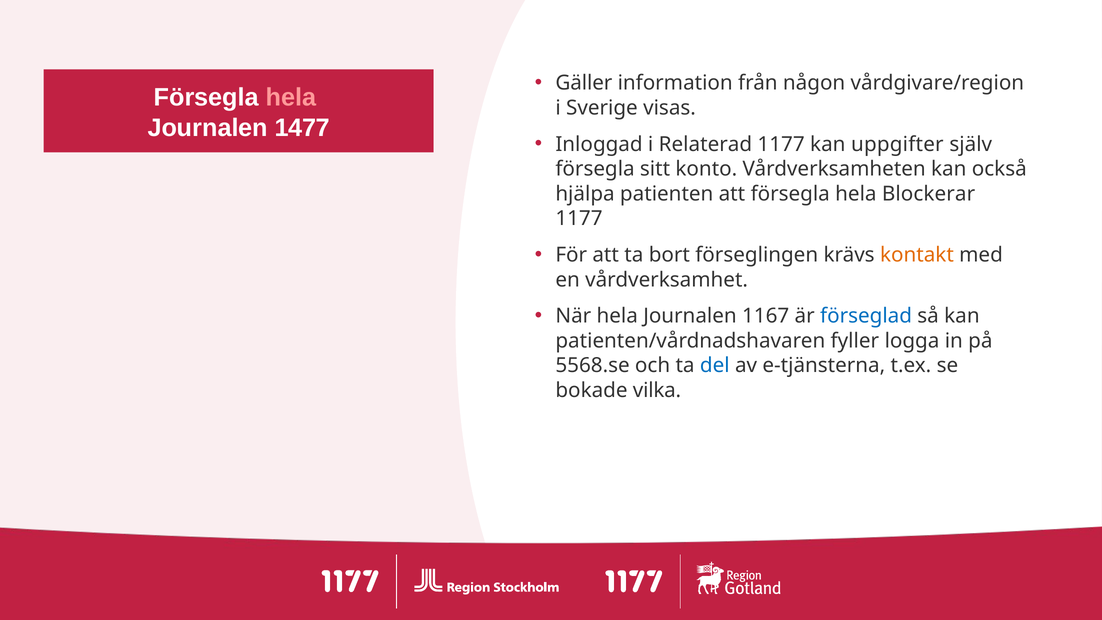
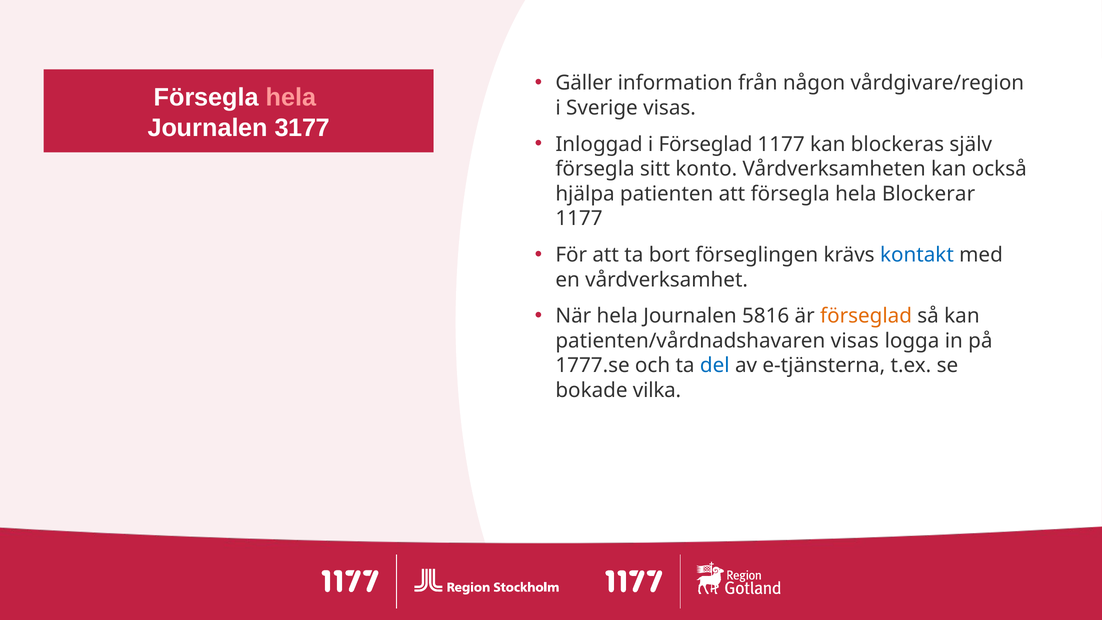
1477: 1477 -> 3177 (302, 128)
i Relaterad: Relaterad -> Förseglad (706, 144)
uppgifter: uppgifter -> blockeras (897, 144)
kontakt colour: orange -> blue (917, 255)
1167: 1167 -> 5816 (766, 316)
förseglad colour: blue -> orange (866, 316)
patienten/vårdnadshavaren fyller: fyller -> visas (855, 341)
5568.se: 5568.se -> 1777.se (593, 366)
